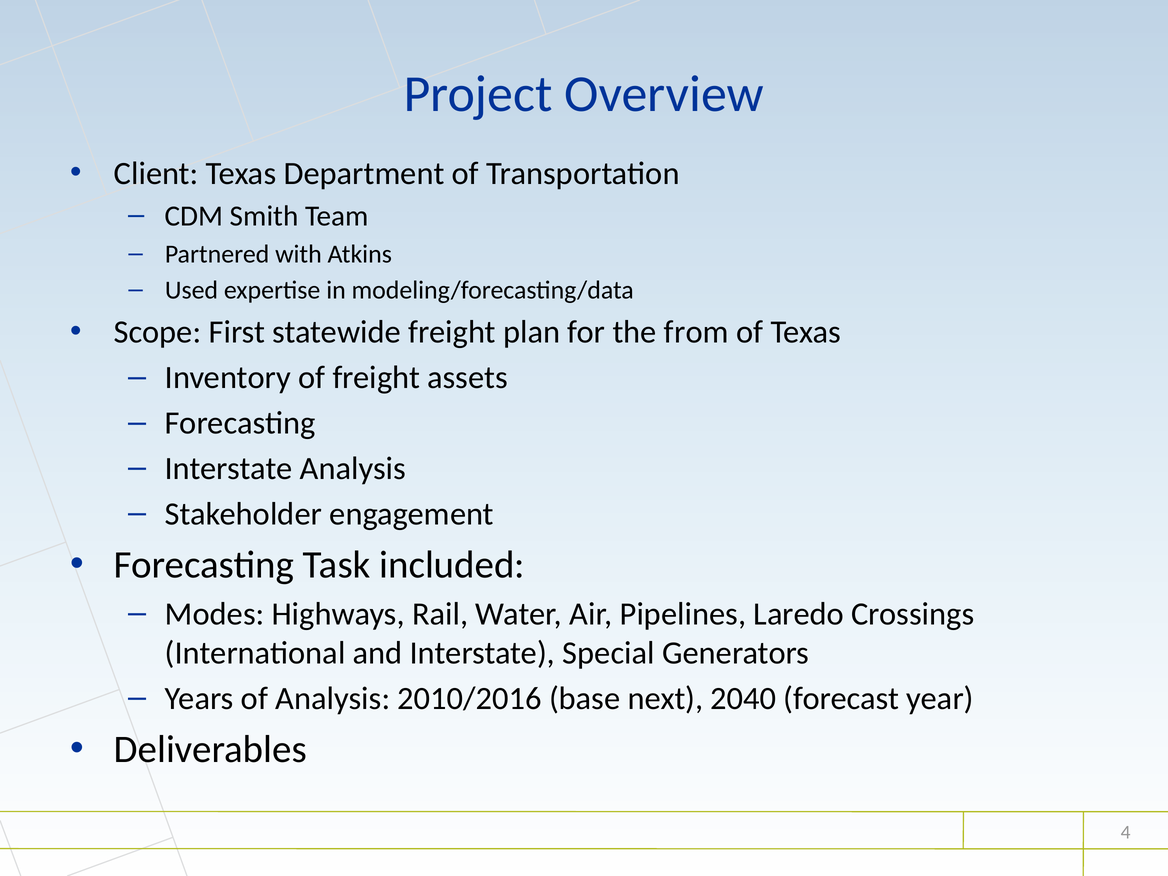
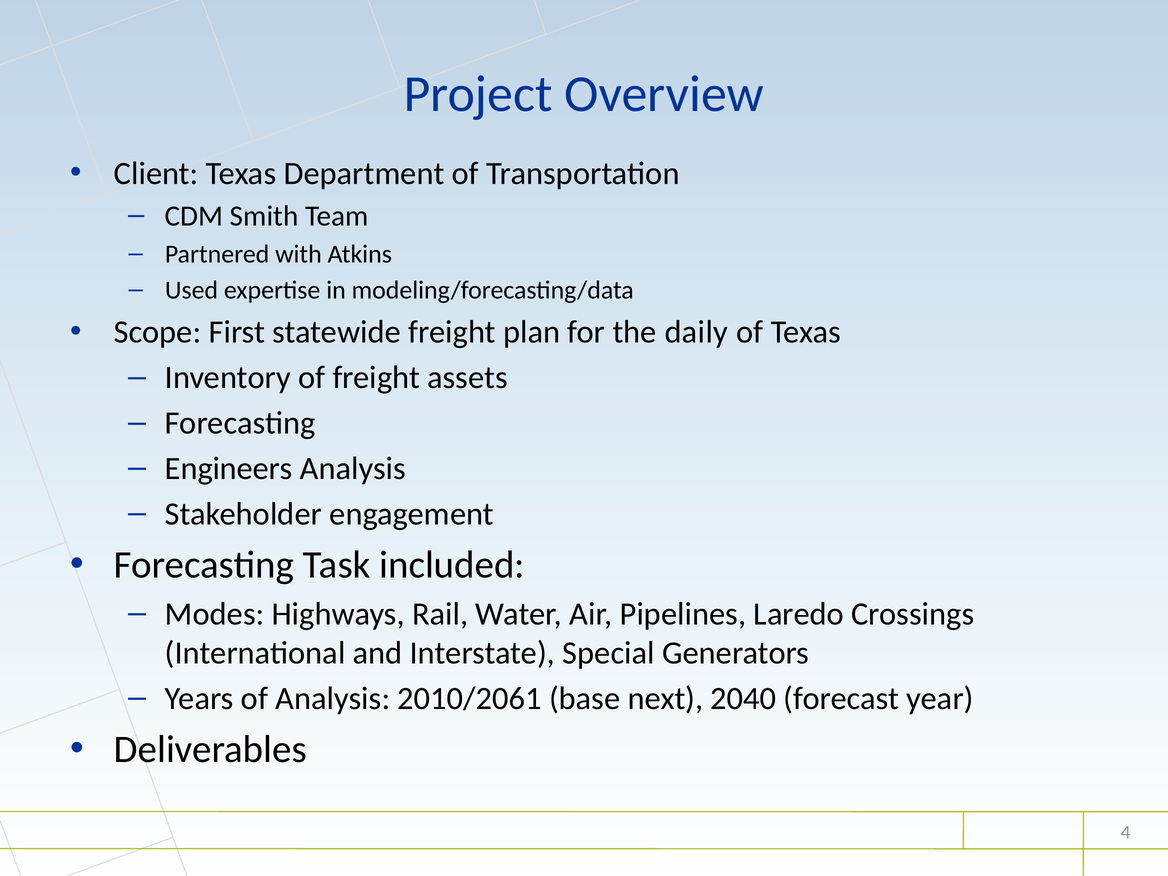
from: from -> daily (696, 332)
Interstate: Interstate -> Engineers (229, 469)
2010/2016: 2010/2016 -> 2010/2061 (470, 698)
